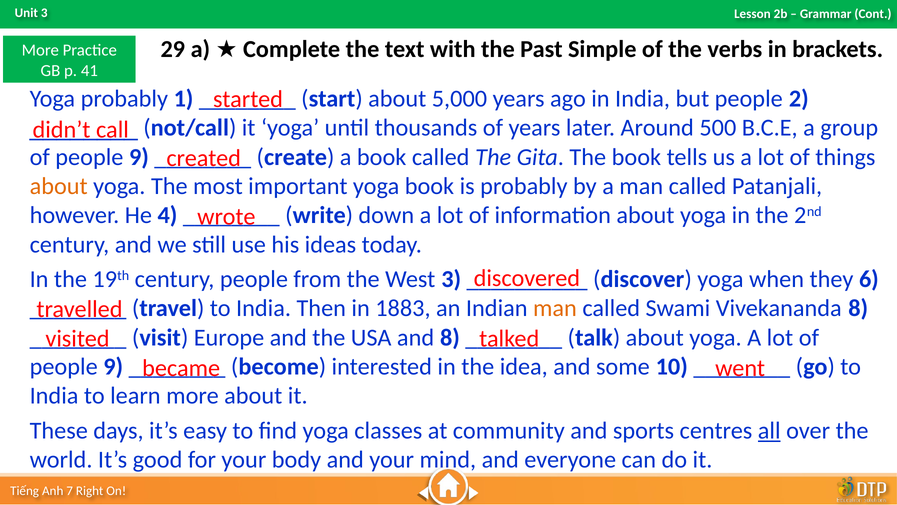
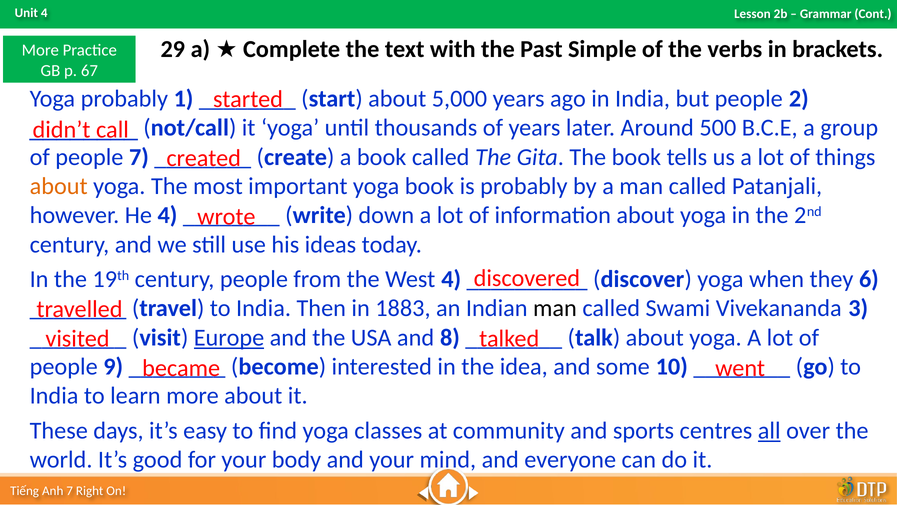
3: 3 -> 4 (44, 13)
41: 41 -> 67 (89, 70)
9: 9 -> 7 (139, 157)
West 3: 3 -> 4 (451, 279)
man colour: orange -> black (555, 308)
Vivekananda 8: 8 -> 3 (858, 308)
Europe underline: none -> present (229, 337)
